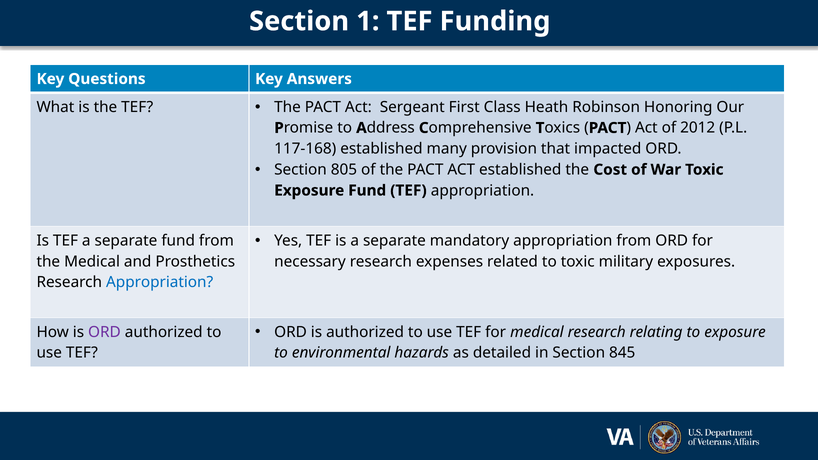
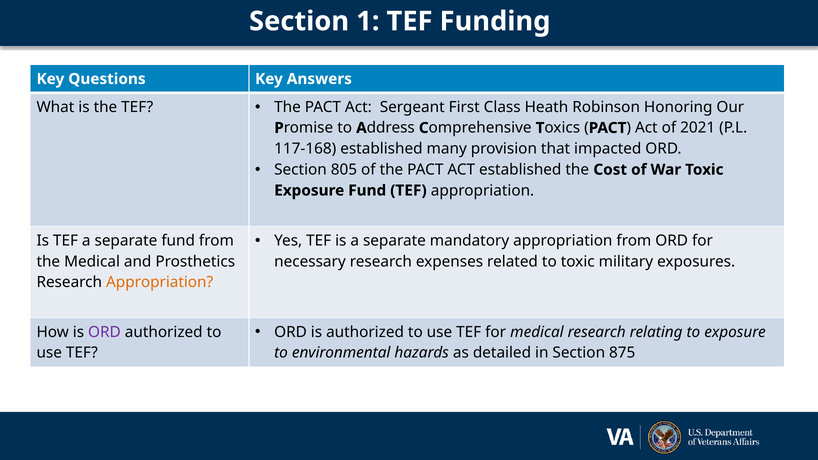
2012: 2012 -> 2021 (698, 128)
Appropriation colour: blue -> orange (160, 282)
845: 845 -> 875 (622, 353)
